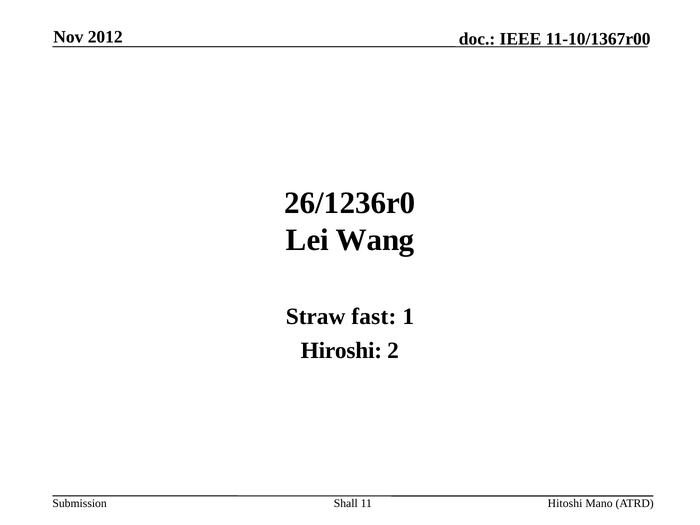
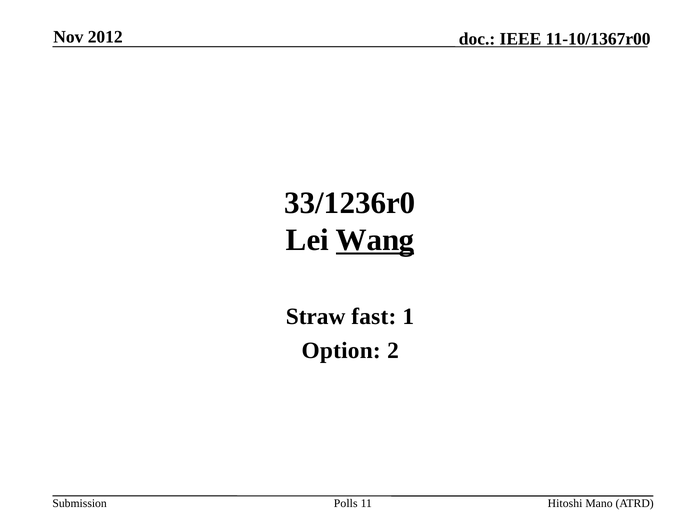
26/1236r0: 26/1236r0 -> 33/1236r0 (350, 203)
Wang underline: none -> present (375, 240)
Hiroshi: Hiroshi -> Option (341, 351)
Shall: Shall -> Polls (346, 504)
